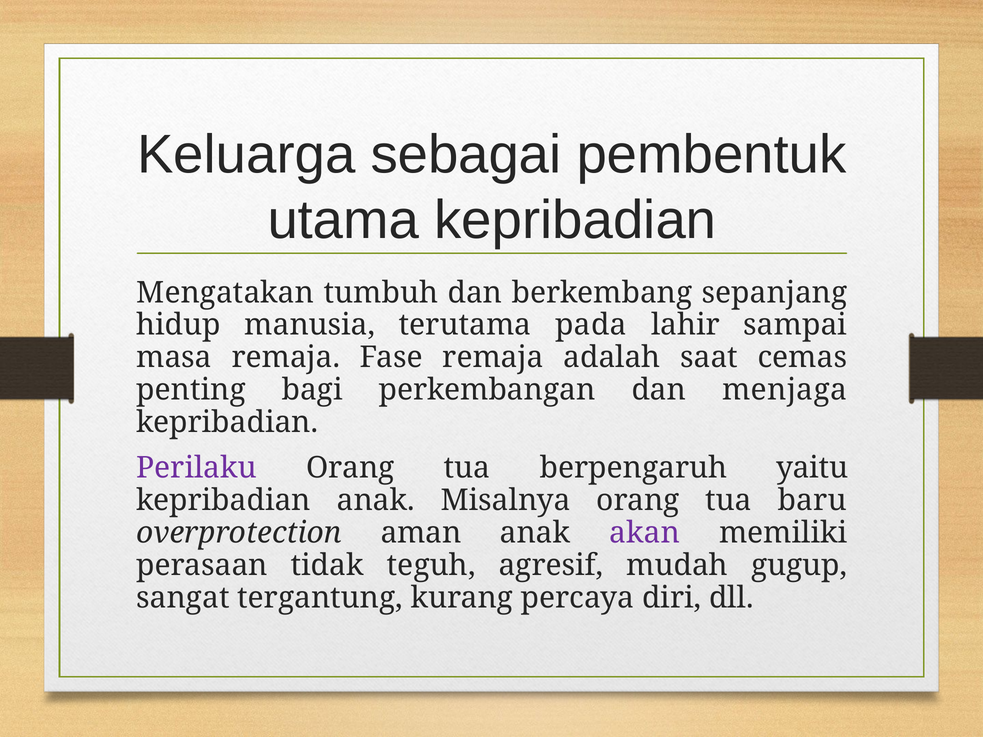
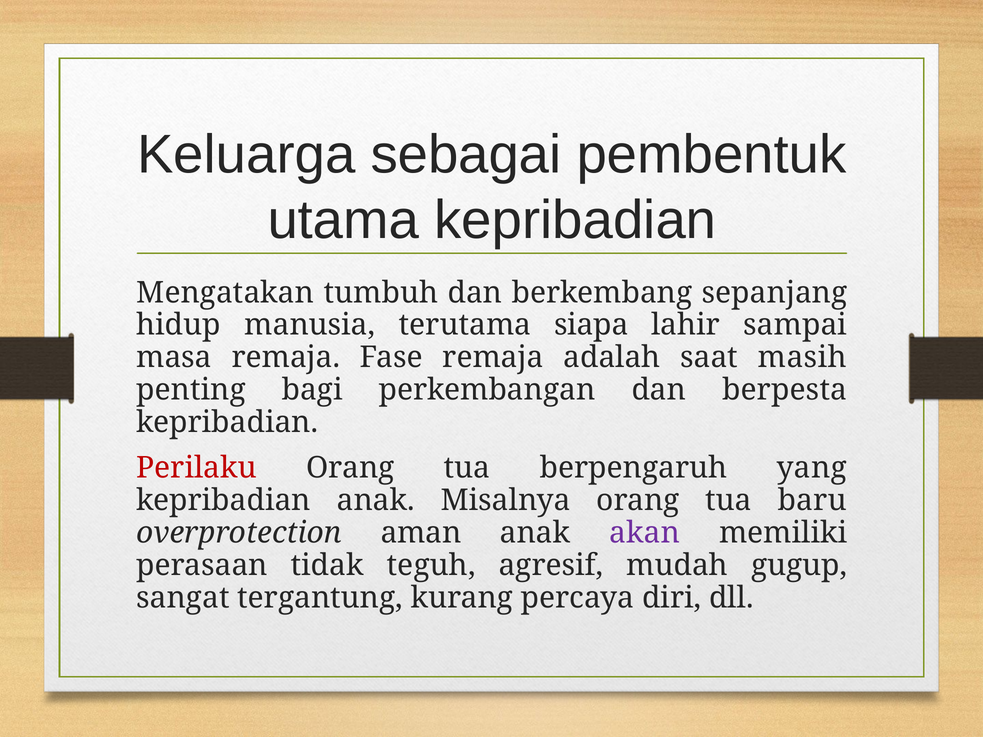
pada: pada -> siapa (591, 325)
cemas: cemas -> masih (802, 358)
menjaga: menjaga -> berpesta (785, 390)
Perilaku colour: purple -> red (197, 468)
yaitu: yaitu -> yang (812, 468)
